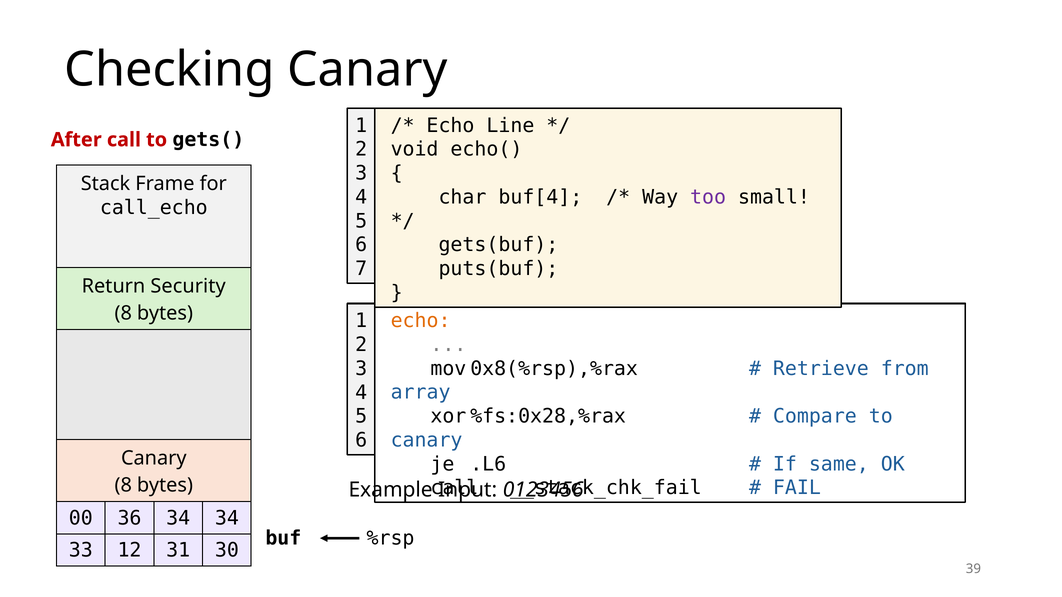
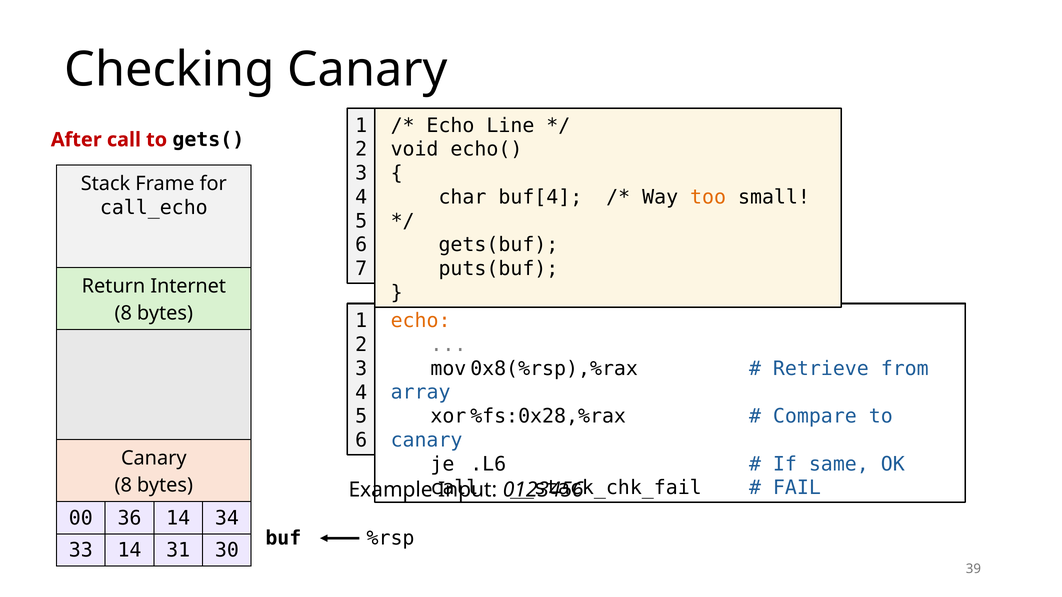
too colour: purple -> orange (708, 197)
Security: Security -> Internet (188, 286)
36 34: 34 -> 14 (178, 518)
33 12: 12 -> 14 (130, 551)
